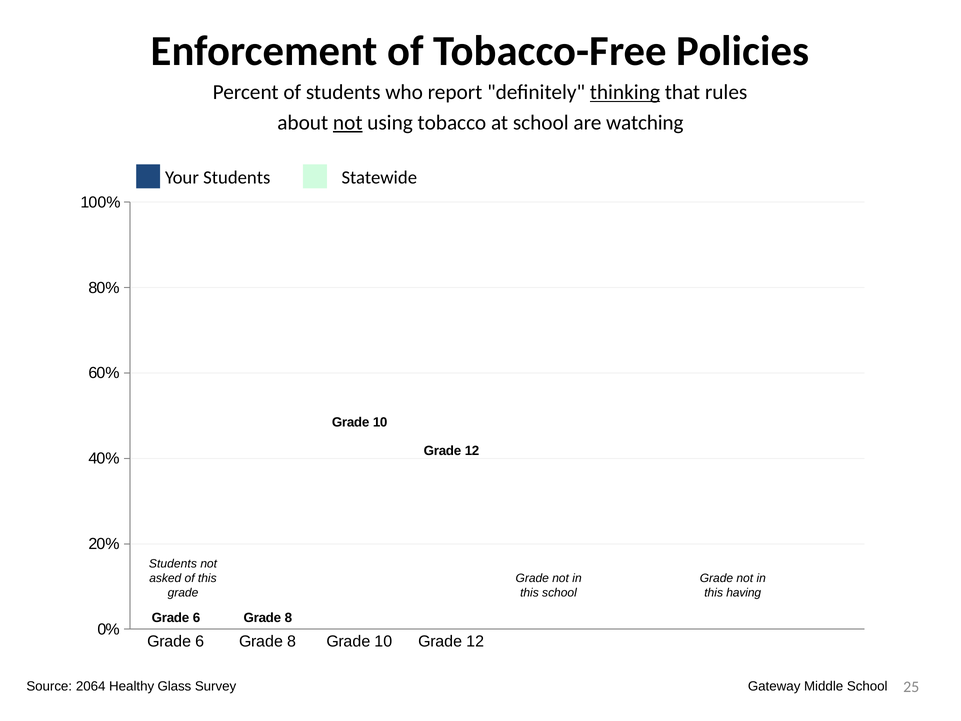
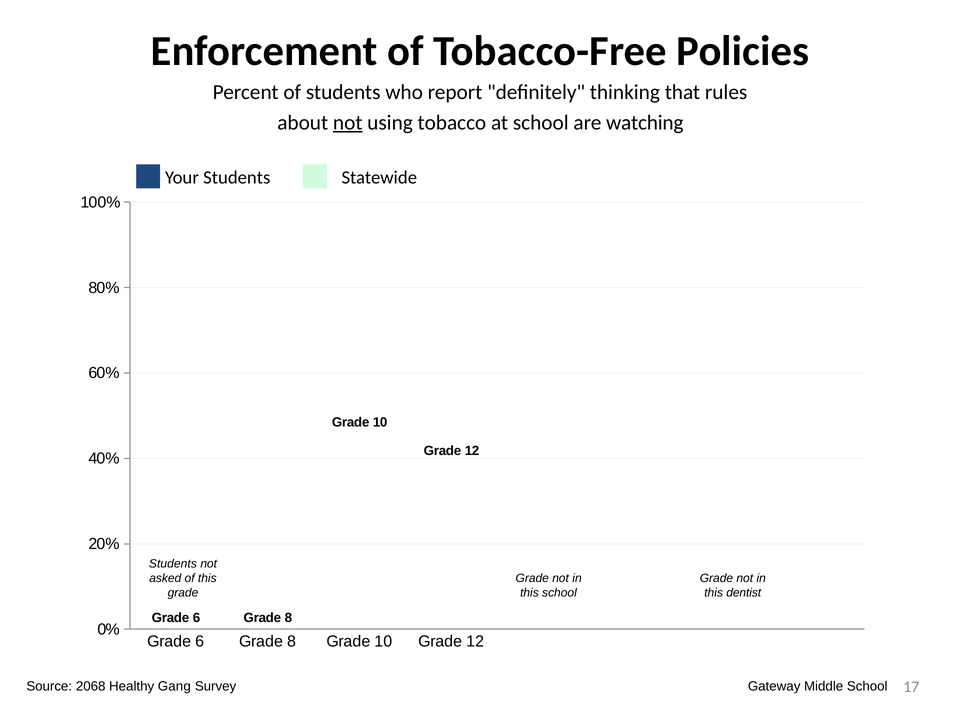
thinking underline: present -> none (625, 92)
having: having -> dentist (744, 593)
2064: 2064 -> 2068 (91, 686)
Glass: Glass -> Gang (174, 686)
25: 25 -> 17 (911, 687)
